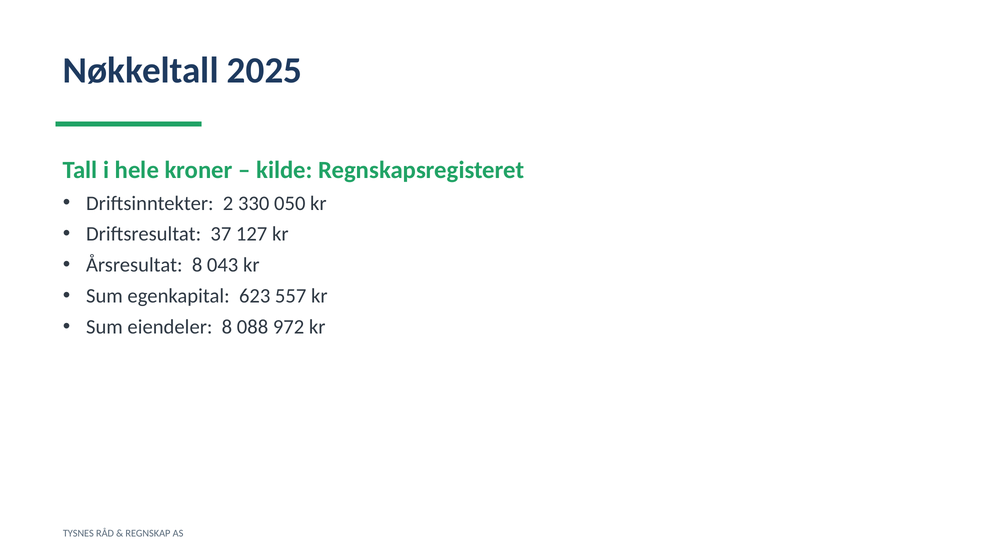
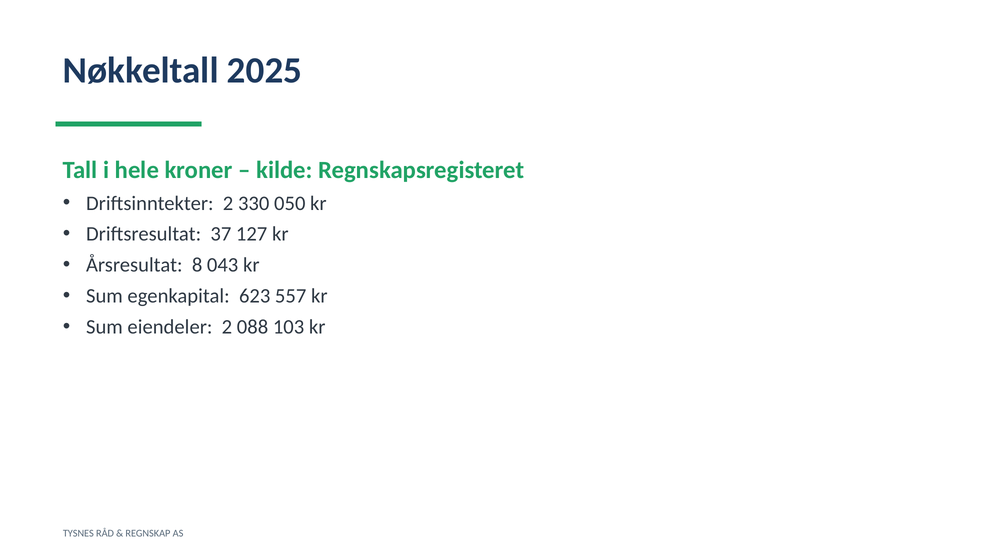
eiendeler 8: 8 -> 2 (227, 327)
972: 972 -> 103 (289, 327)
